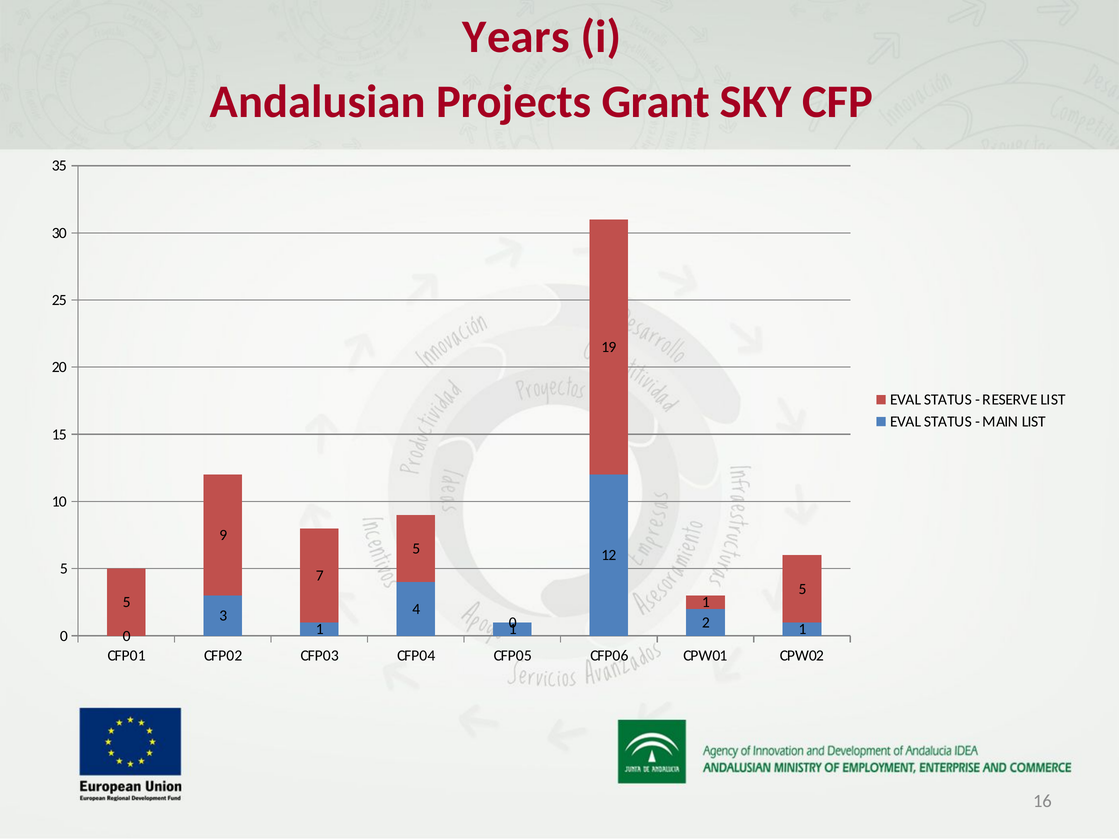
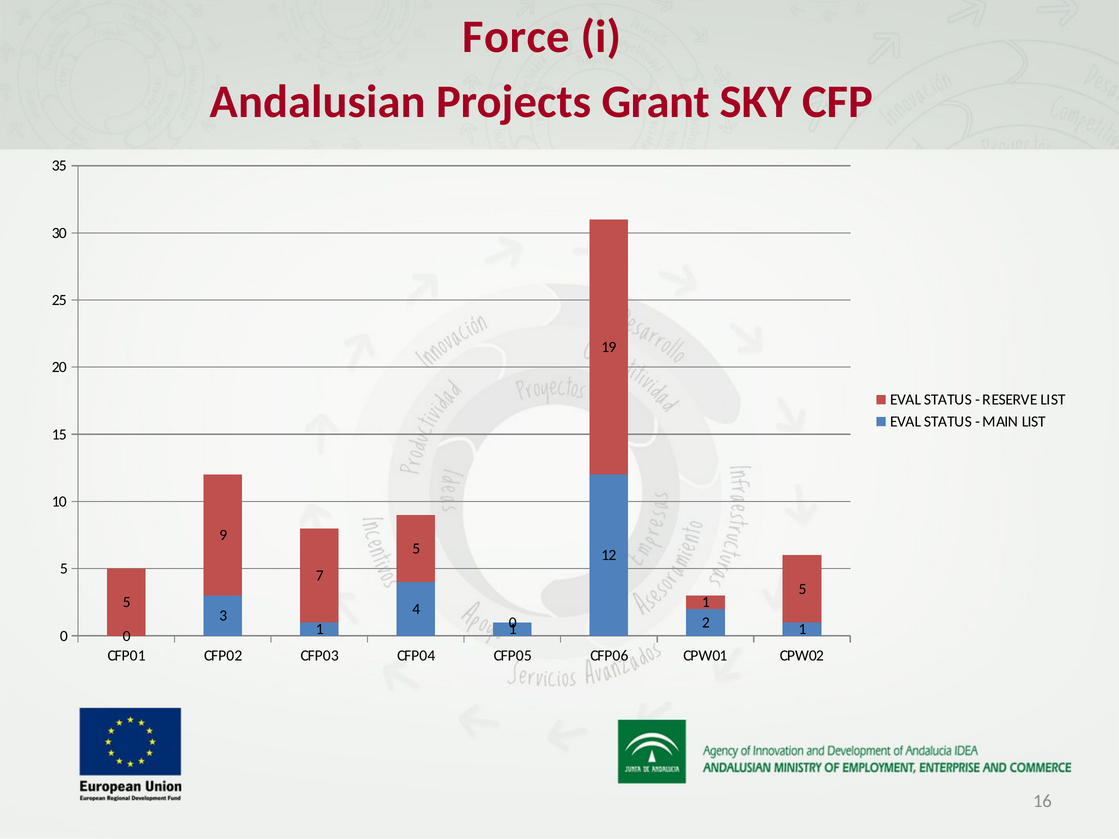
Years: Years -> Force (516, 37)
